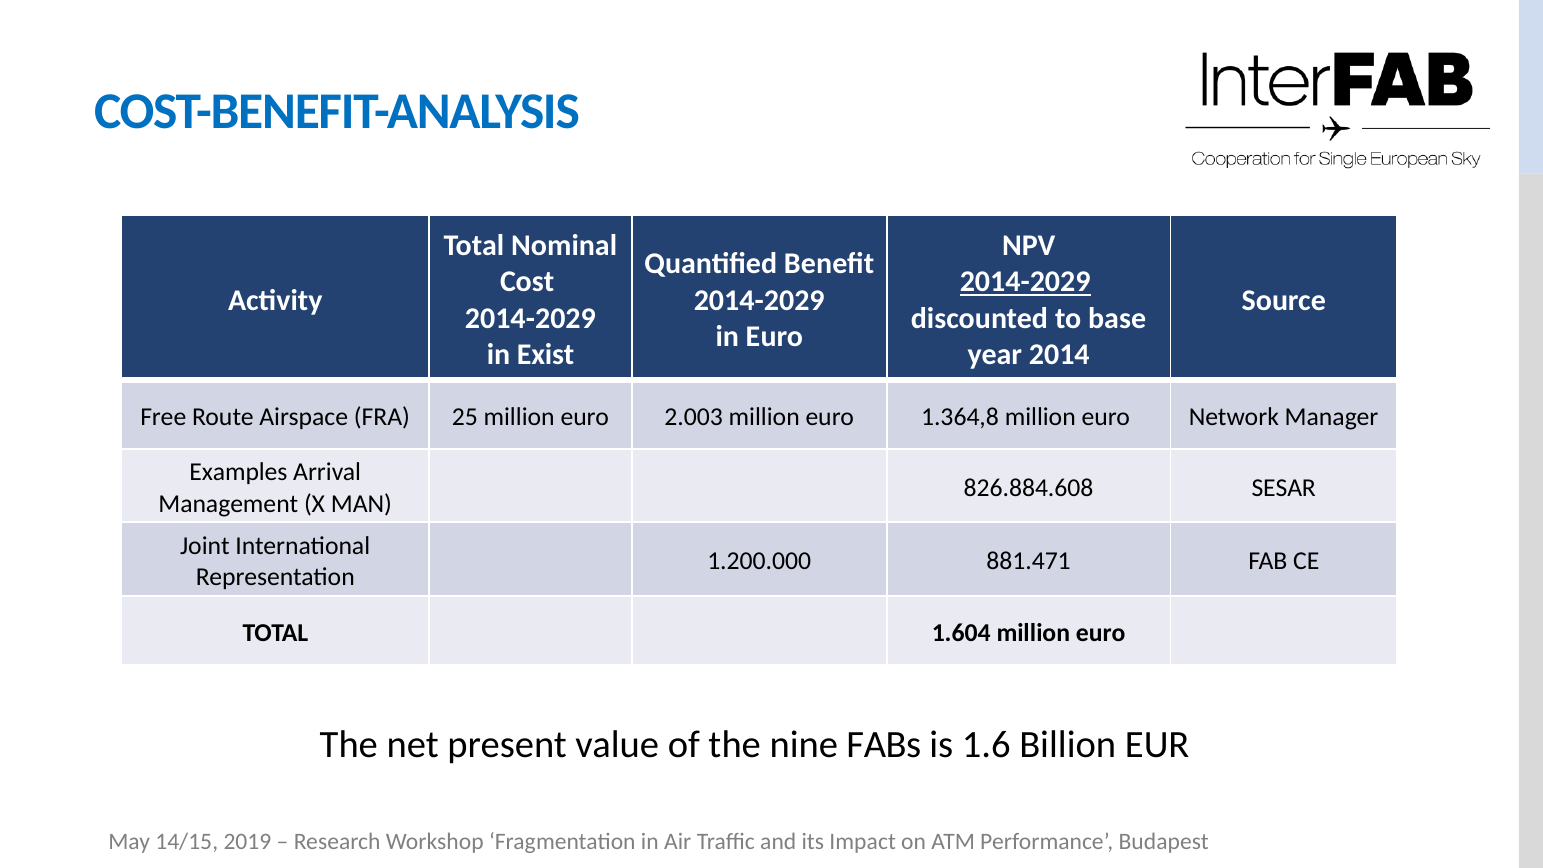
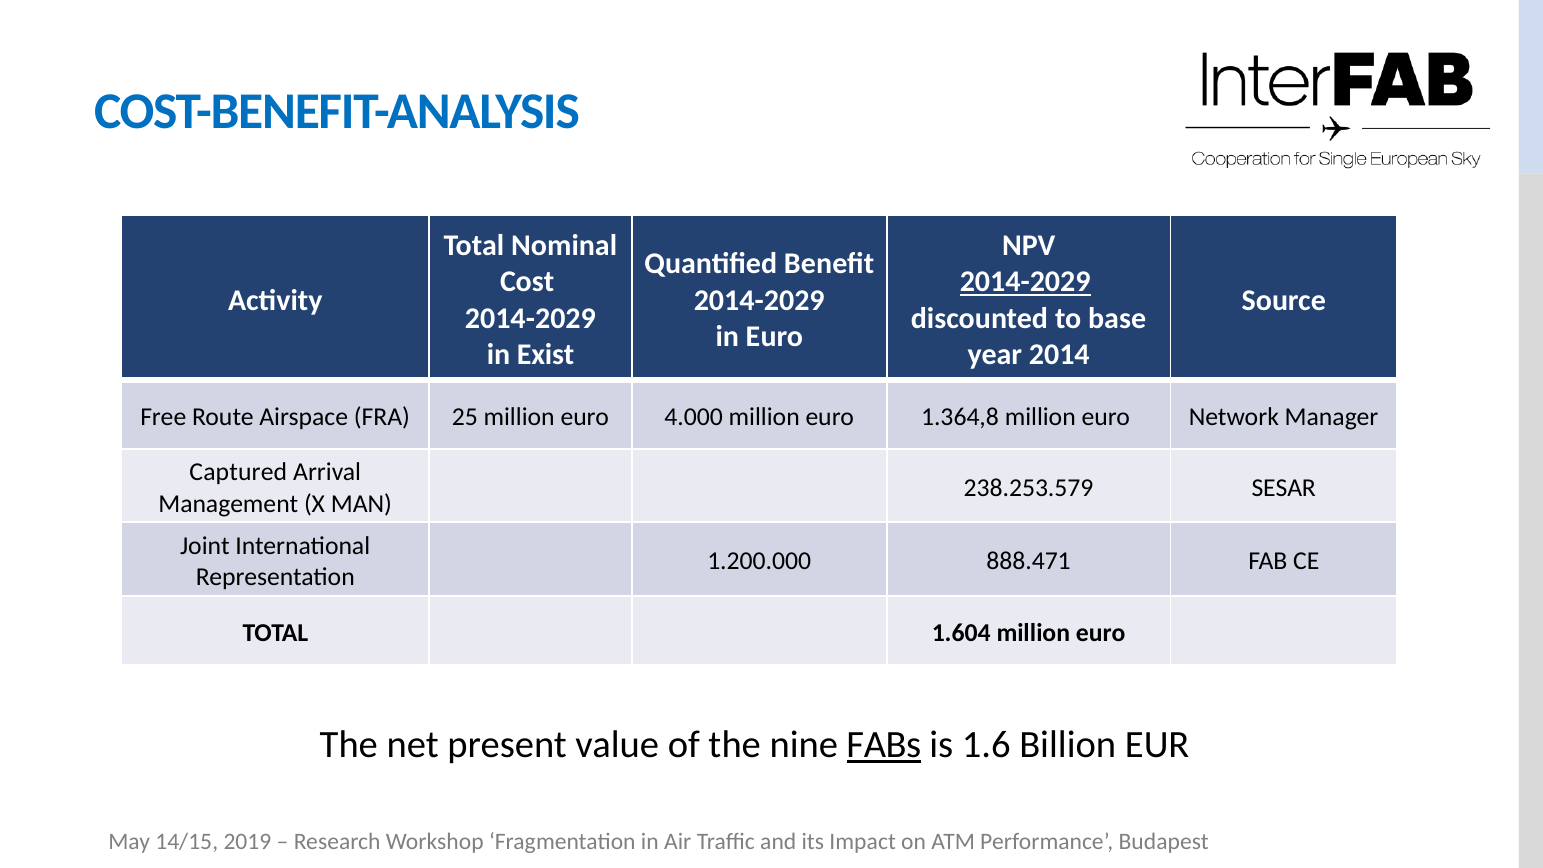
2.003: 2.003 -> 4.000 (694, 417)
Examples: Examples -> Captured (238, 472)
826.884.608: 826.884.608 -> 238.253.579 (1029, 488)
881.471: 881.471 -> 888.471 (1029, 561)
FABs underline: none -> present (884, 745)
